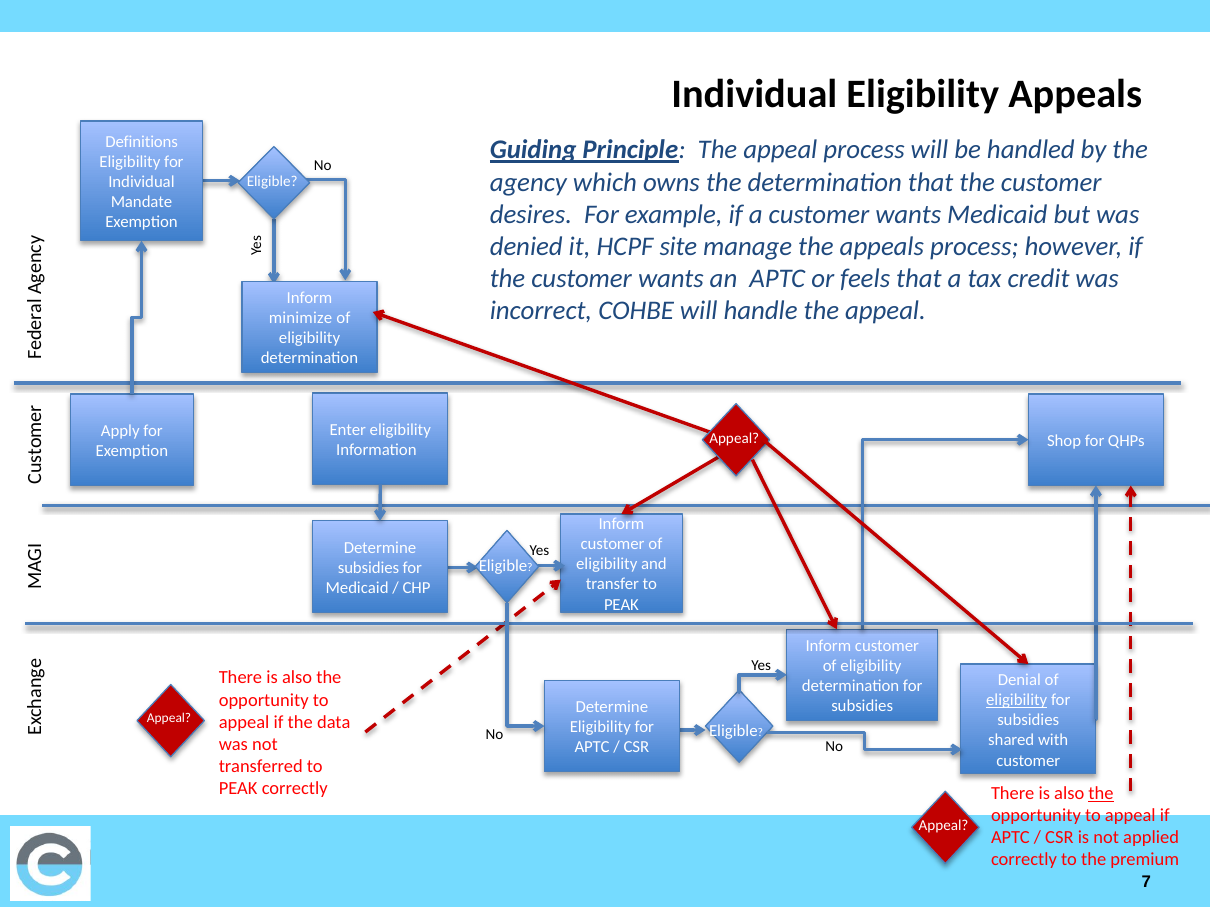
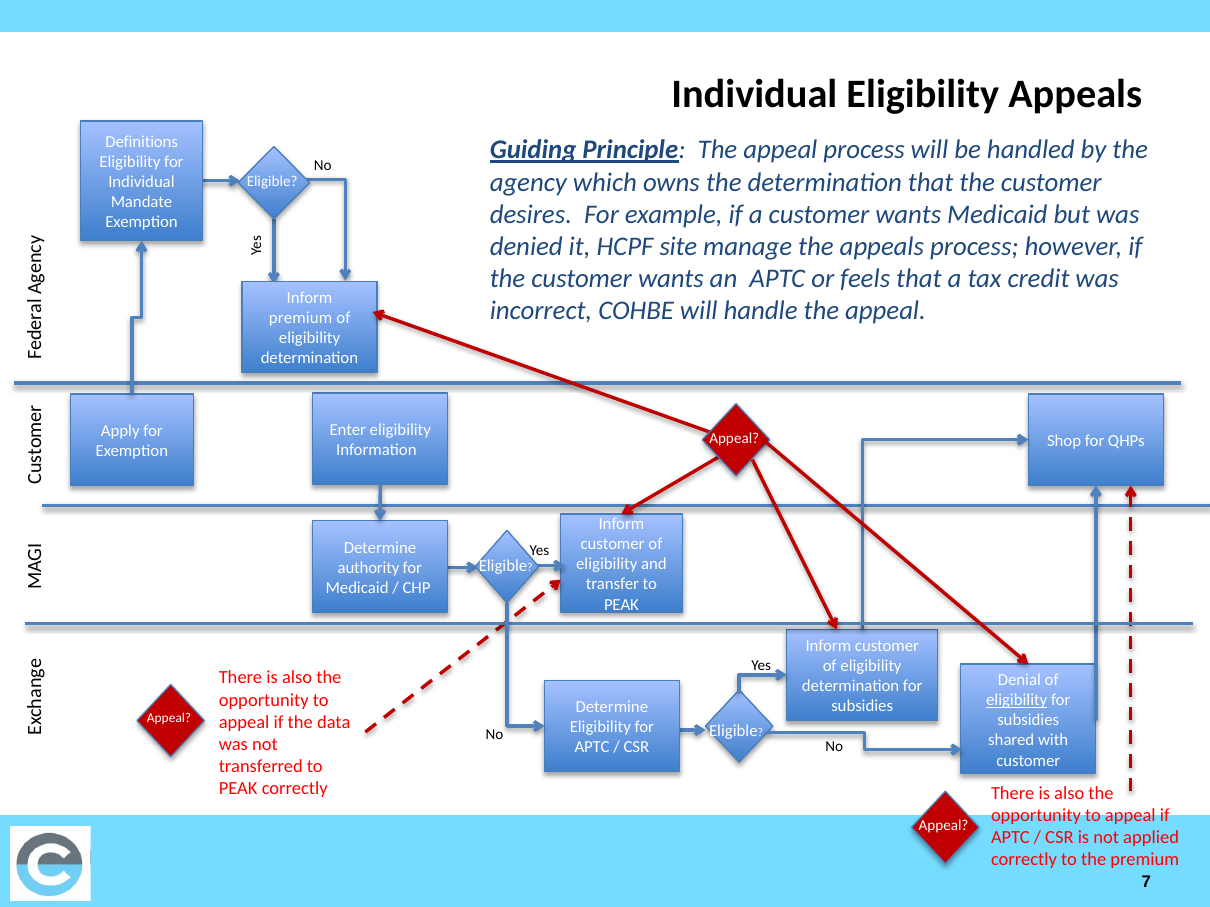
minimize: minimize -> premium (301, 318)
subsidies: subsidies -> authority (368, 568)
the underline: present -> none (1101, 794)
